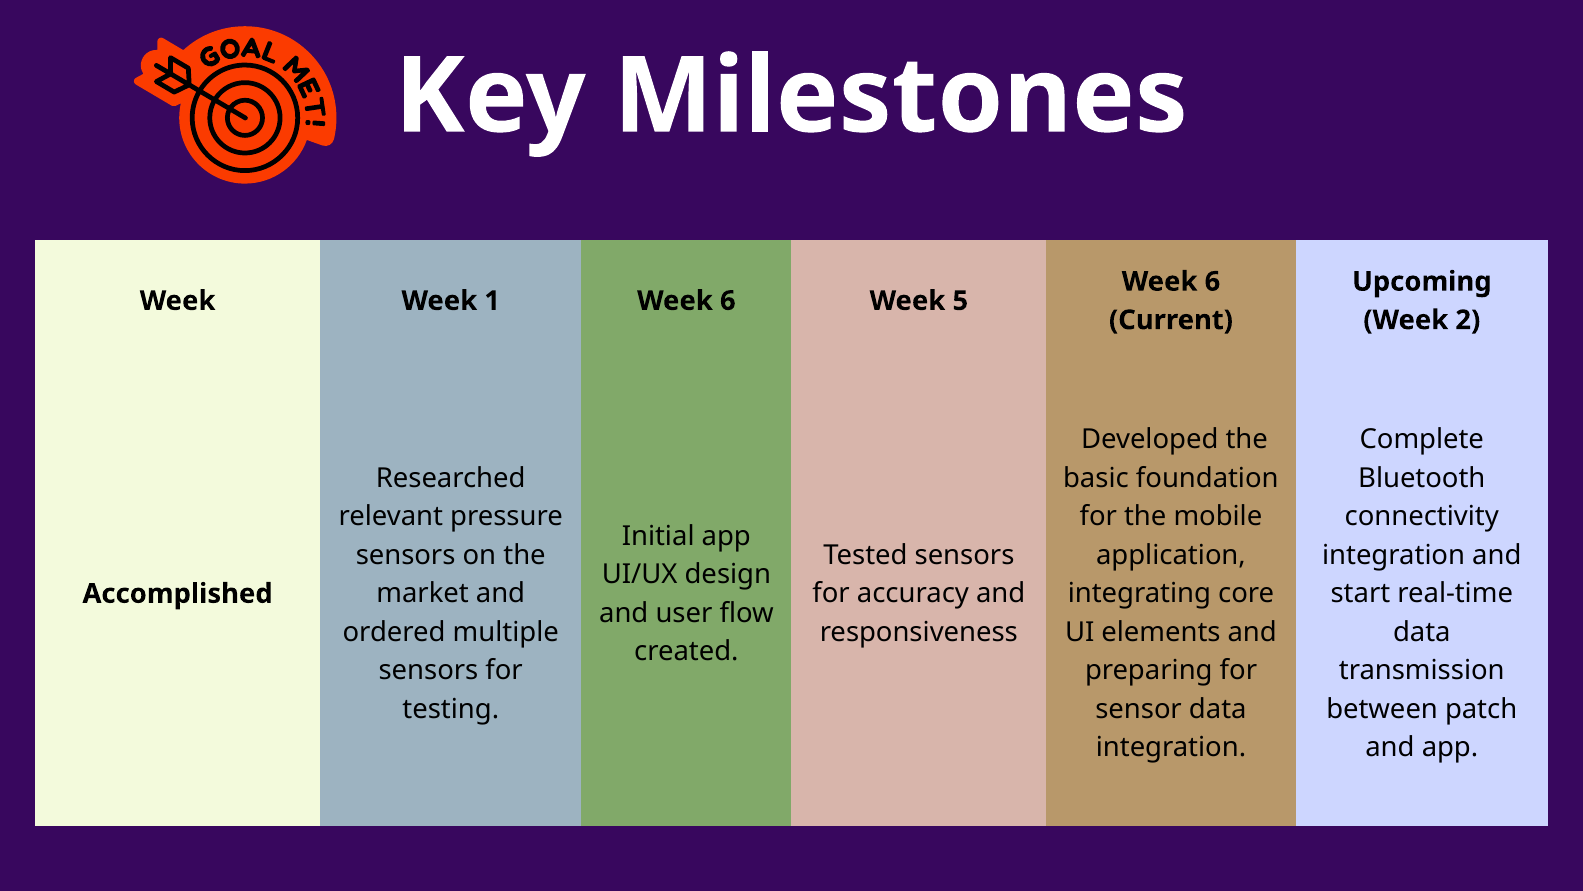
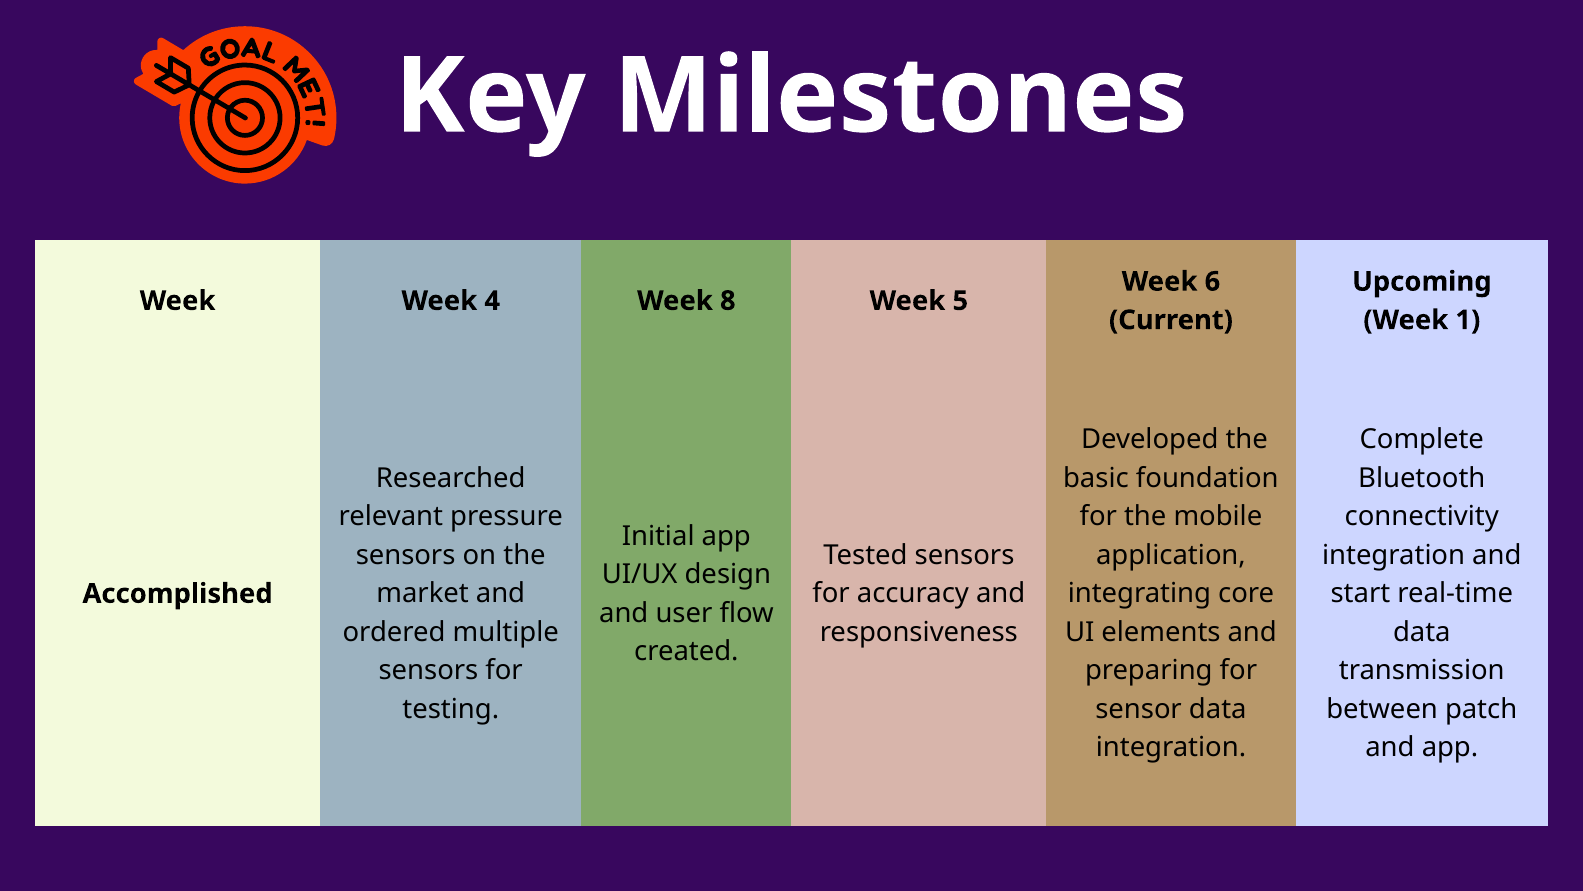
1: 1 -> 4 (492, 301)
6: 6 -> 8 (728, 301)
2: 2 -> 1 (1468, 320)
